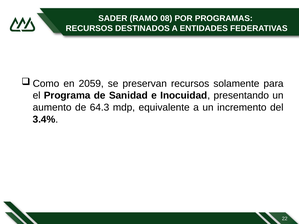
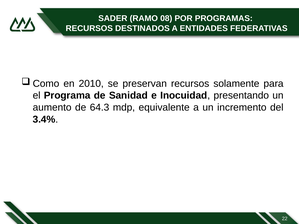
2059: 2059 -> 2010 (91, 84)
